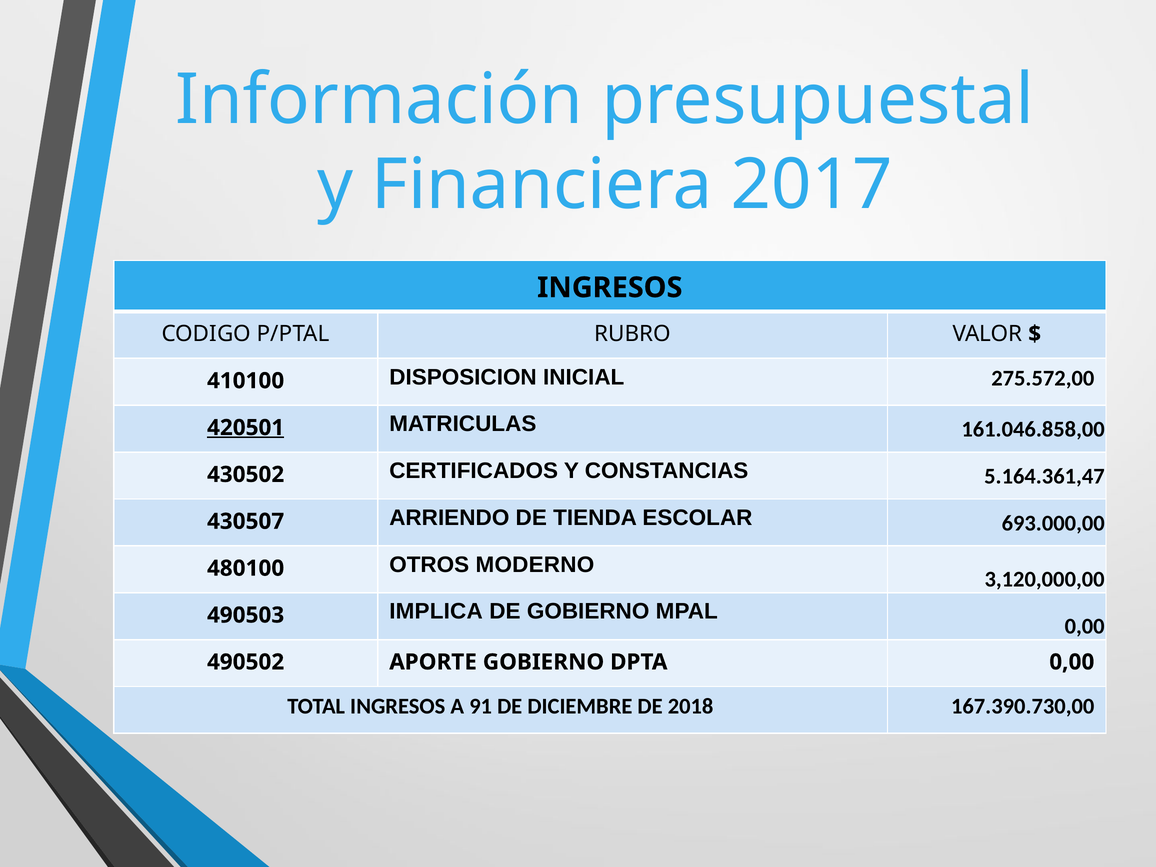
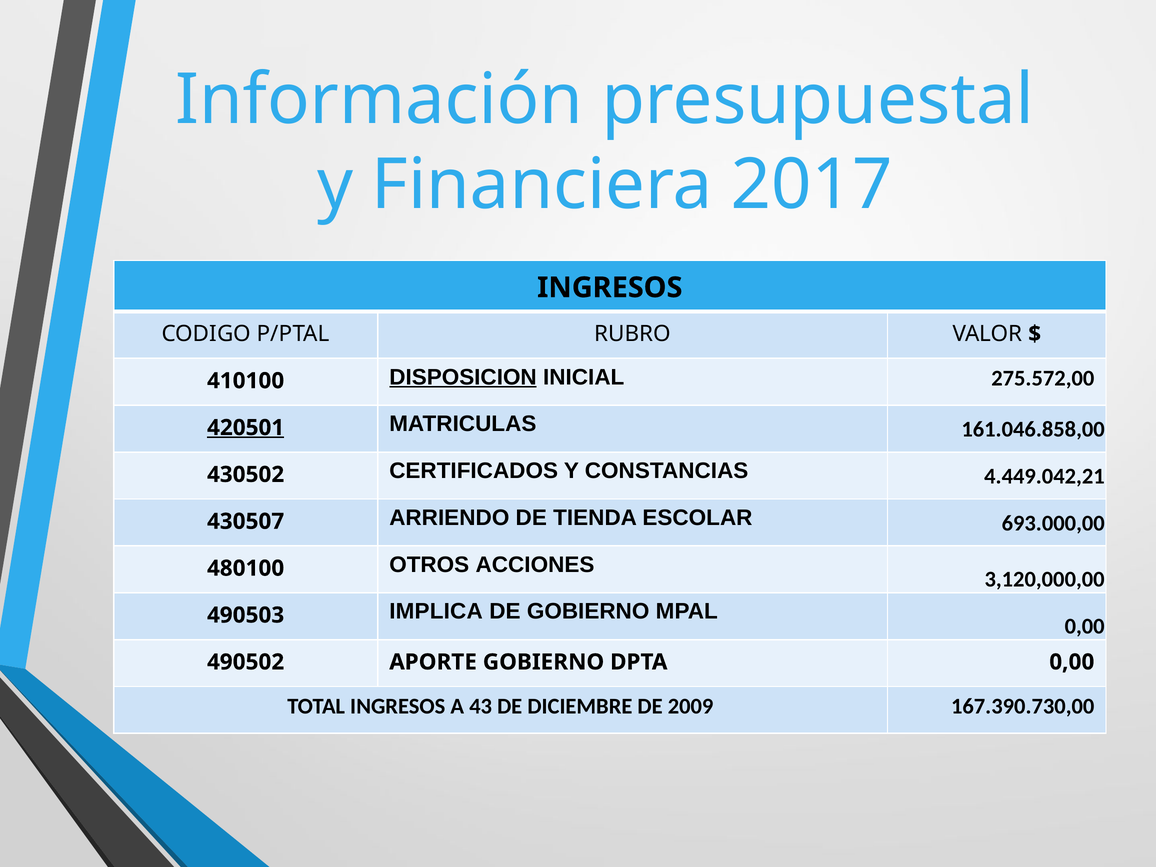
DISPOSICION underline: none -> present (463, 377)
5.164.361,47: 5.164.361,47 -> 4.449.042,21 (1044, 476)
MODERNO: MODERNO -> ACCIONES (535, 565)
91: 91 -> 43 (481, 706)
2018: 2018 -> 2009 (691, 706)
